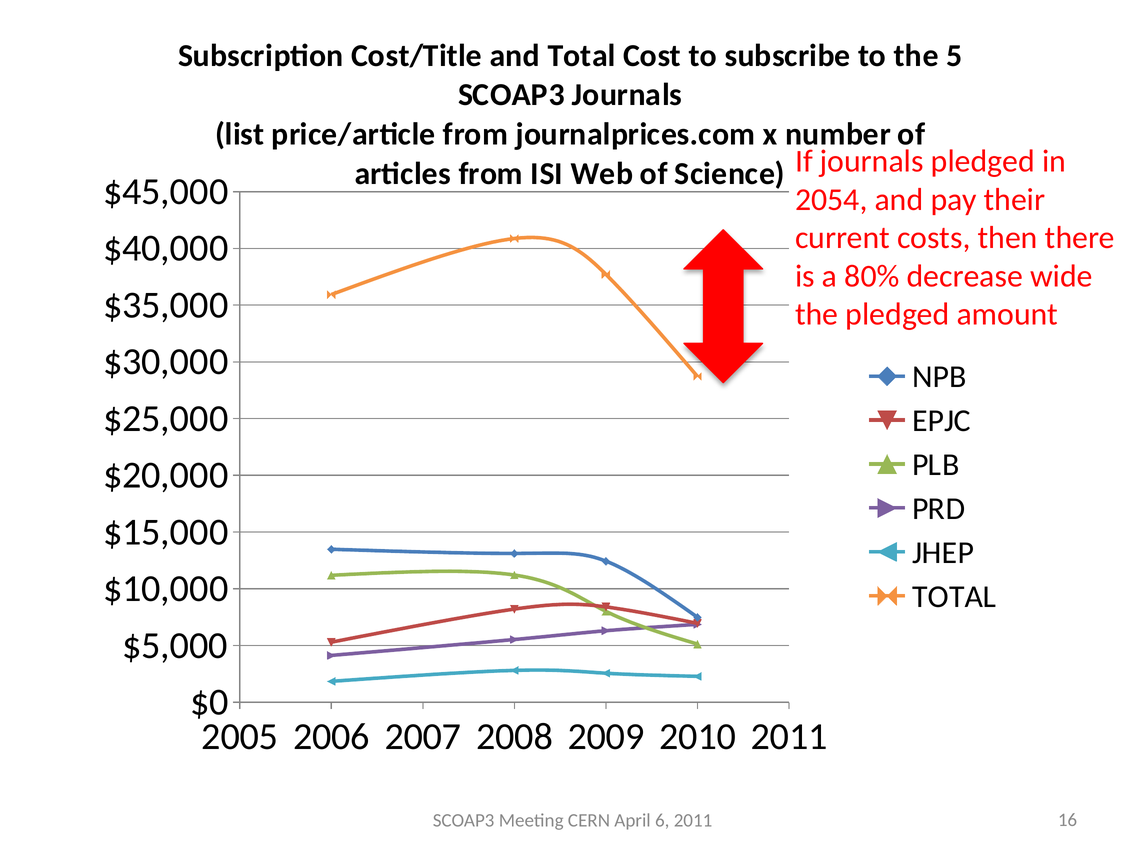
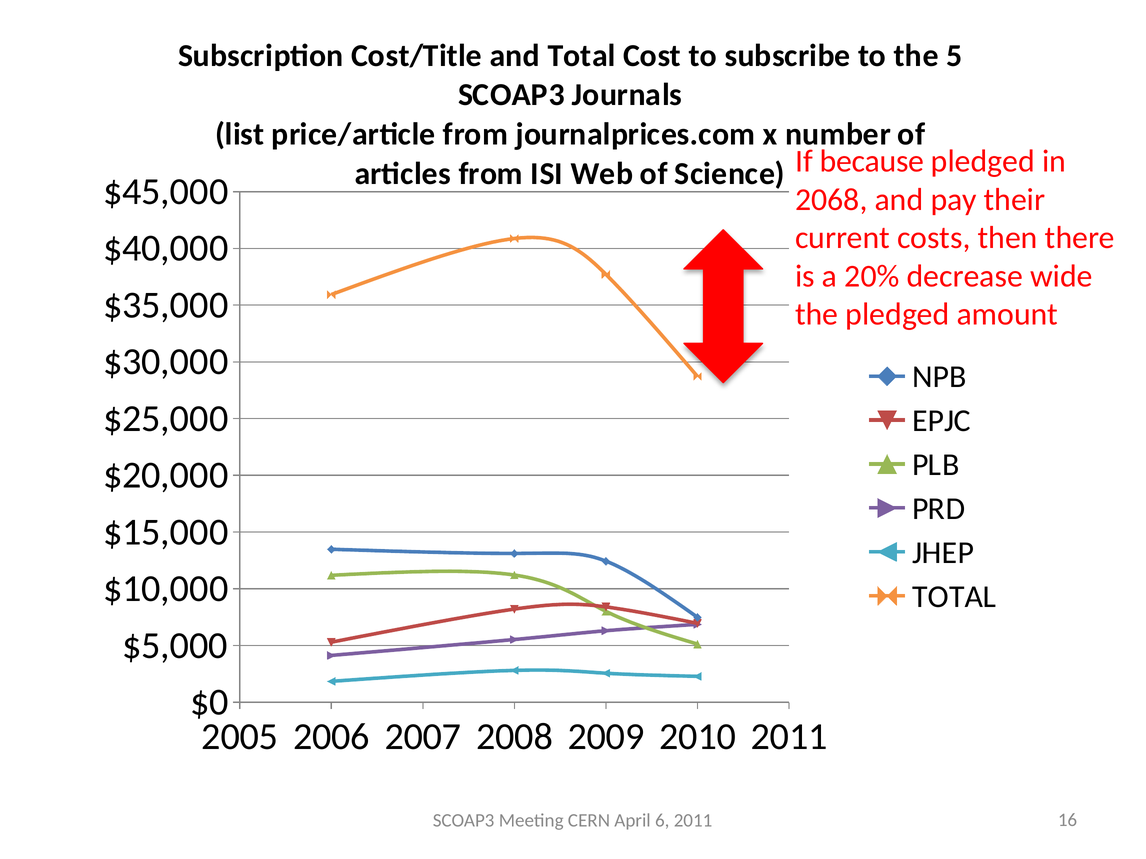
If journals: journals -> because (872, 162)
2054: 2054 -> 2068 (831, 200)
80%: 80% -> 20% (872, 276)
